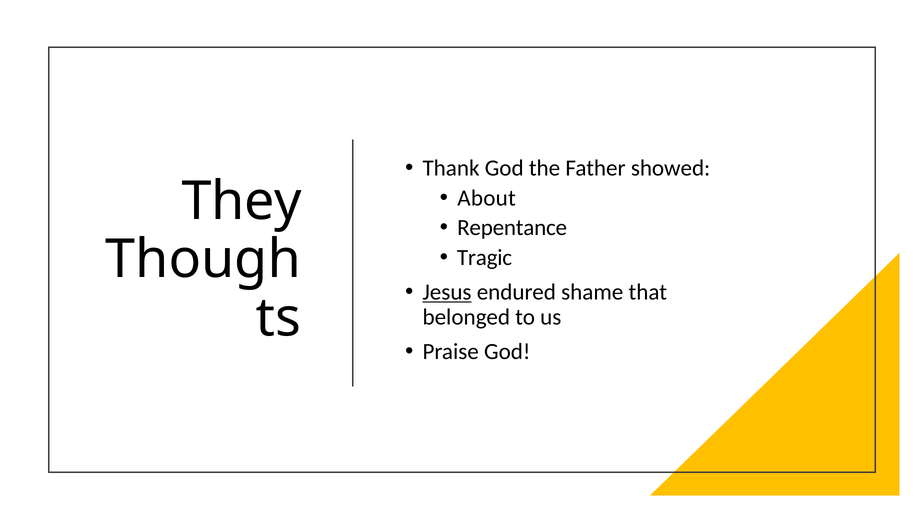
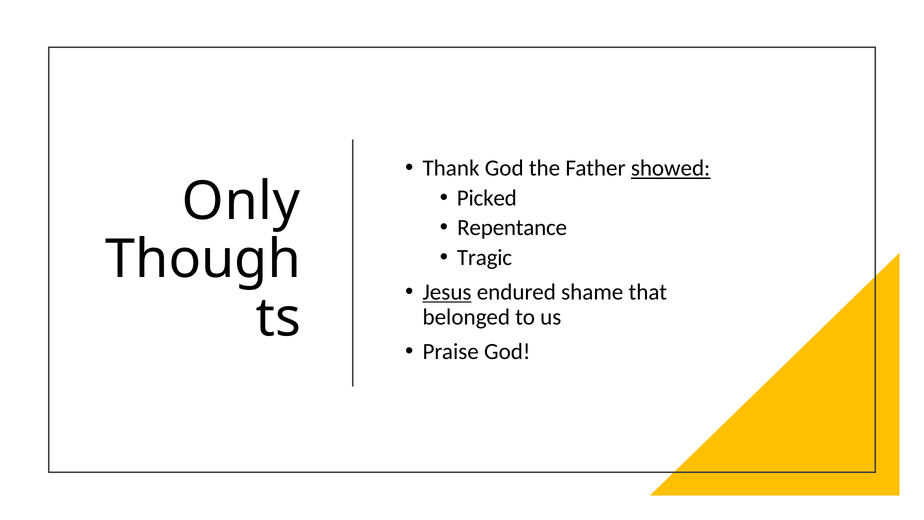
showed underline: none -> present (671, 168)
About: About -> Picked (487, 198)
They: They -> Only (241, 201)
